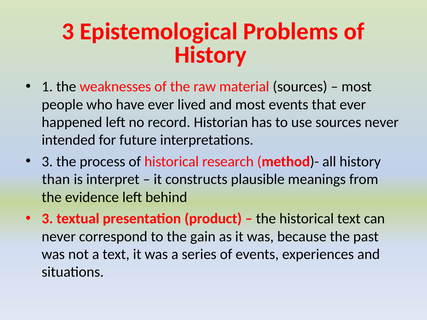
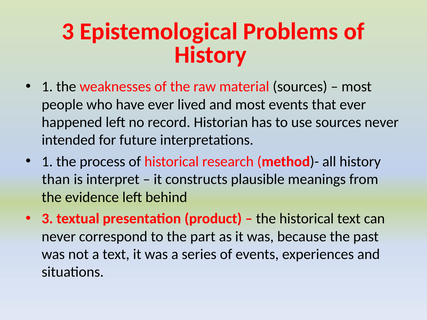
3: 3 -> 1 (47, 162)
gain: gain -> part (203, 237)
